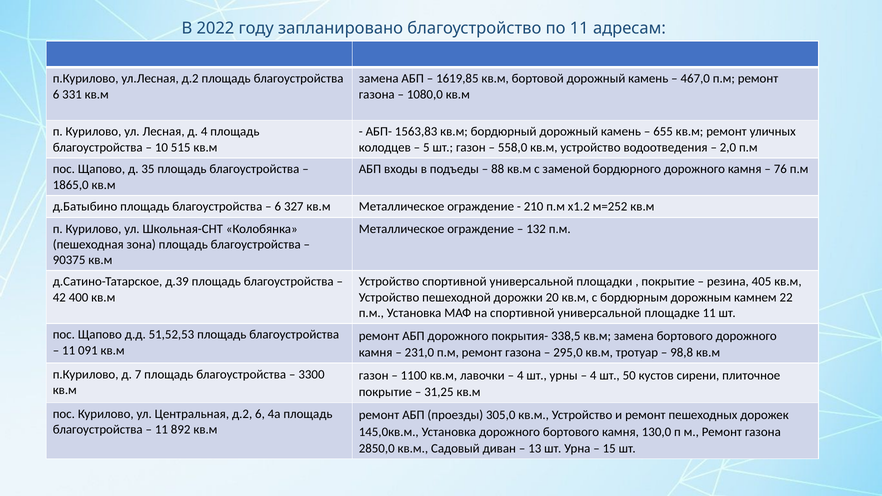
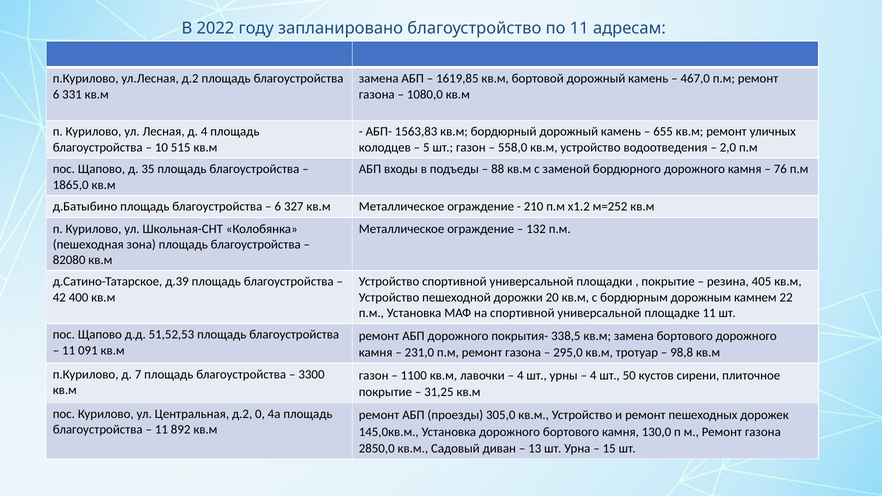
90375: 90375 -> 82080 (69, 260)
д.2 6: 6 -> 0 (260, 414)
